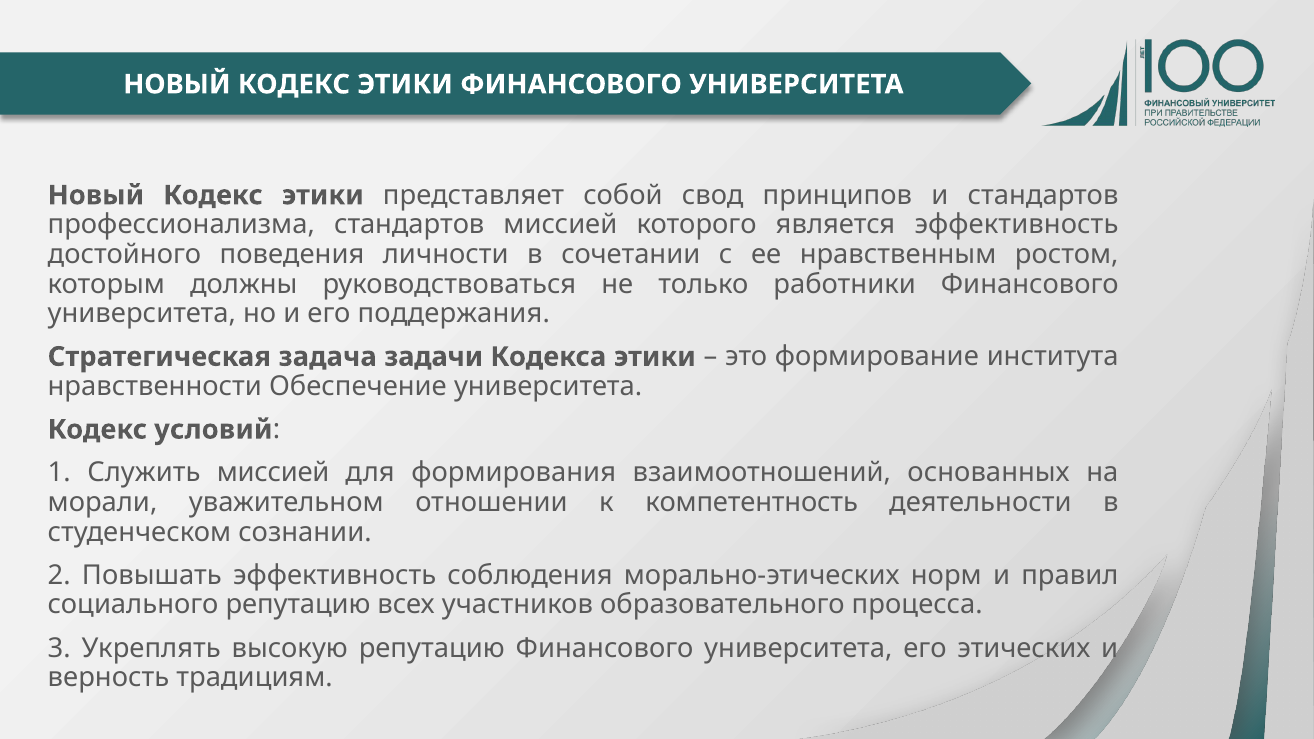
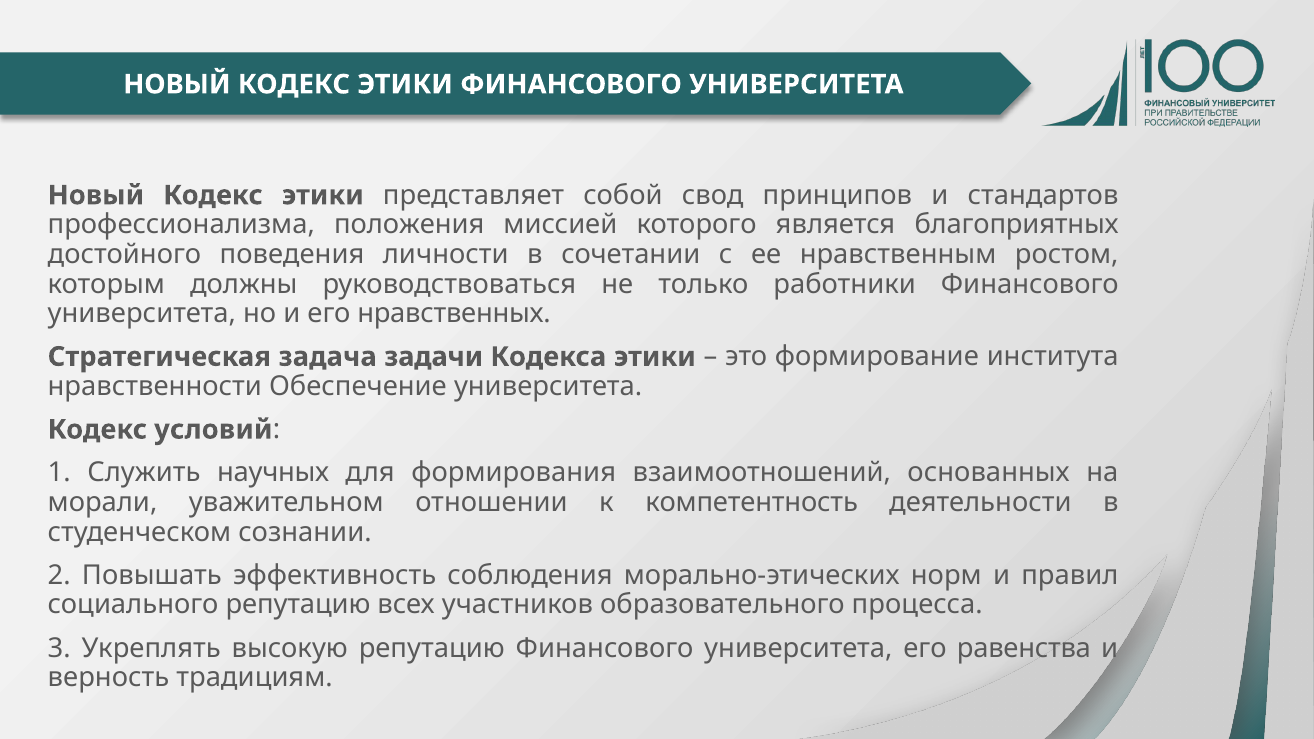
профессионализма стандартов: стандартов -> положения (409, 225)
является эффективность: эффективность -> благоприятных (1017, 225)
поддержания: поддержания -> нравственных (454, 314)
Служить миссией: миссией -> научных (273, 473)
этических: этических -> равенства (1024, 648)
